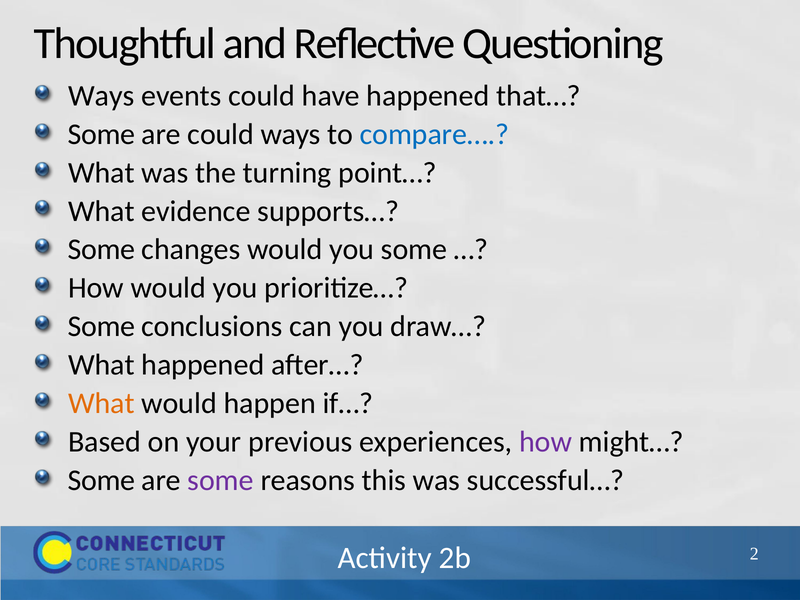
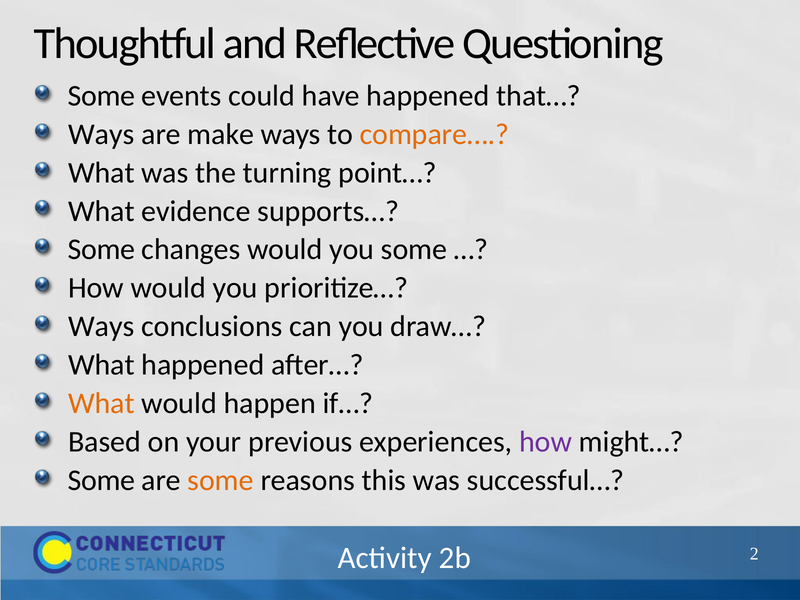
Ways: Ways -> Some (101, 96)
Some: Some -> Ways (101, 134)
are could: could -> make (221, 134)
compare… colour: blue -> orange (435, 134)
Some: Some -> Ways (101, 326)
some colour: purple -> orange (221, 480)
